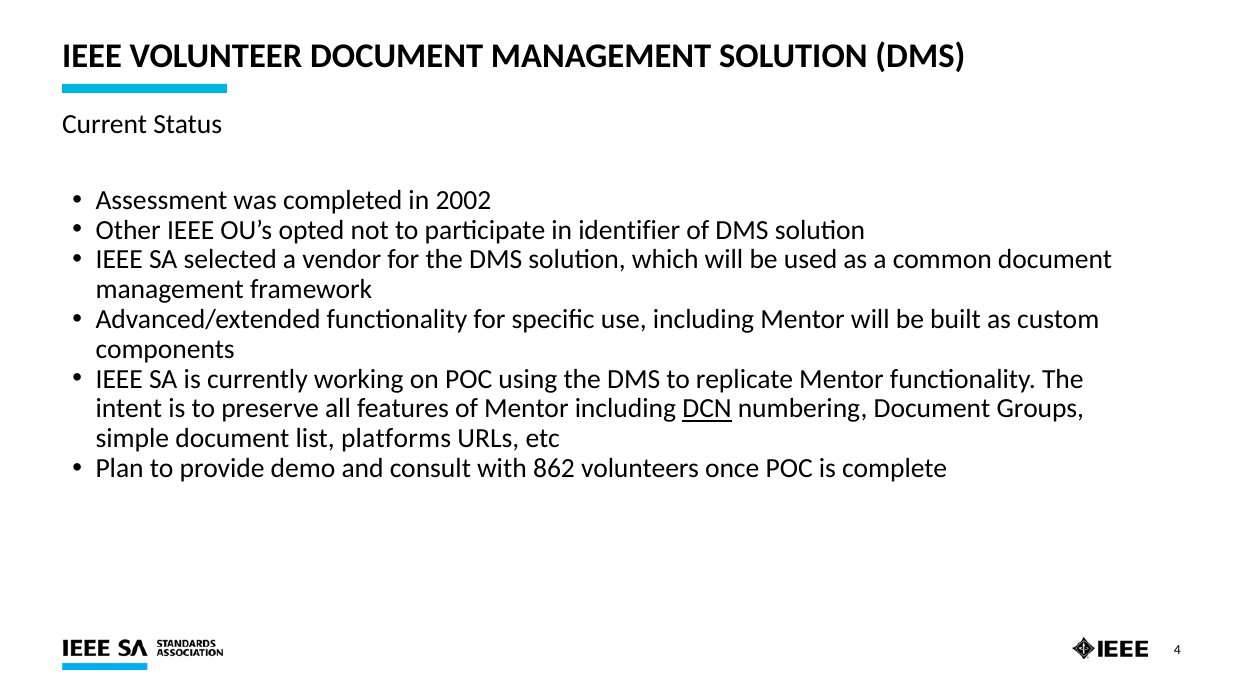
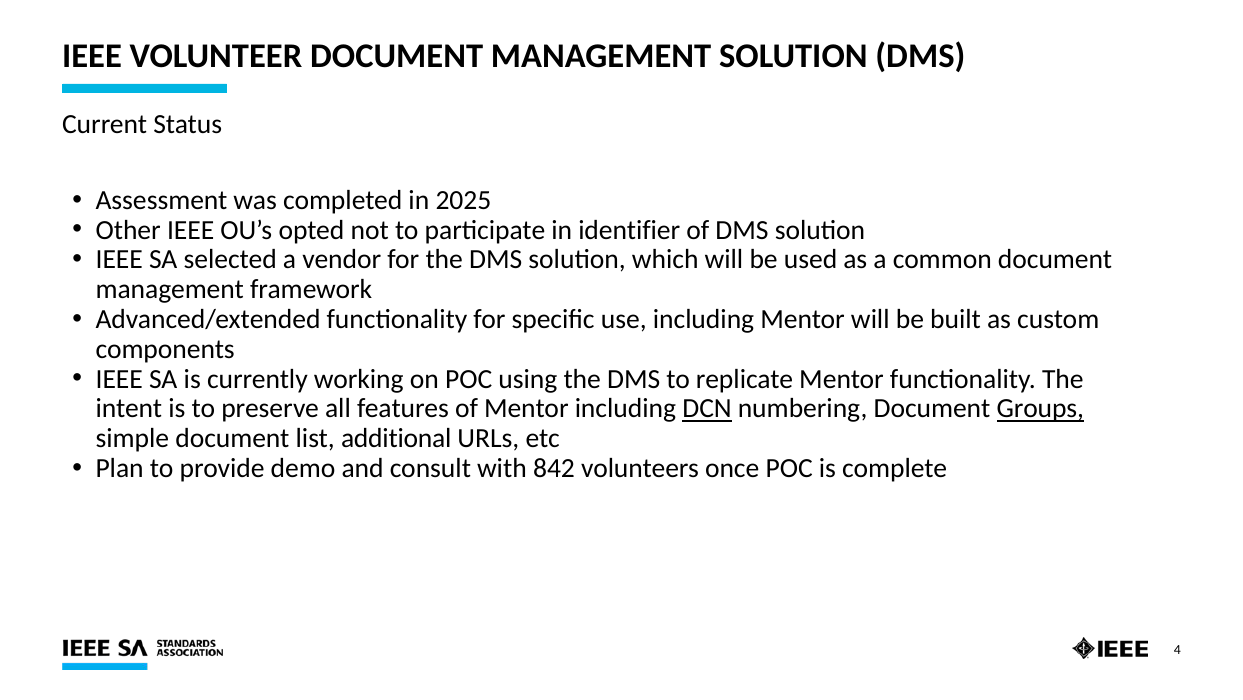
2002: 2002 -> 2025 (463, 200)
Groups underline: none -> present (1040, 409)
platforms: platforms -> additional (396, 439)
862: 862 -> 842 (554, 468)
